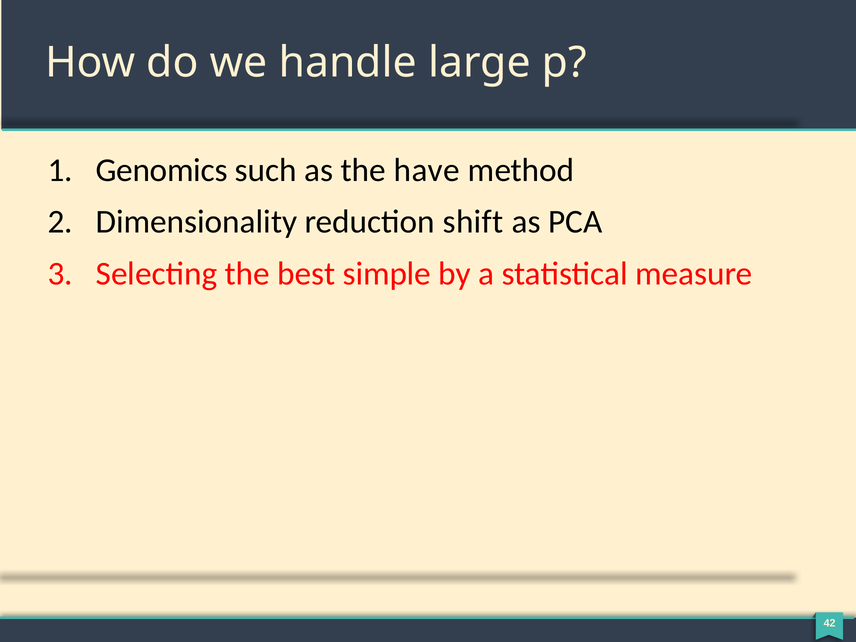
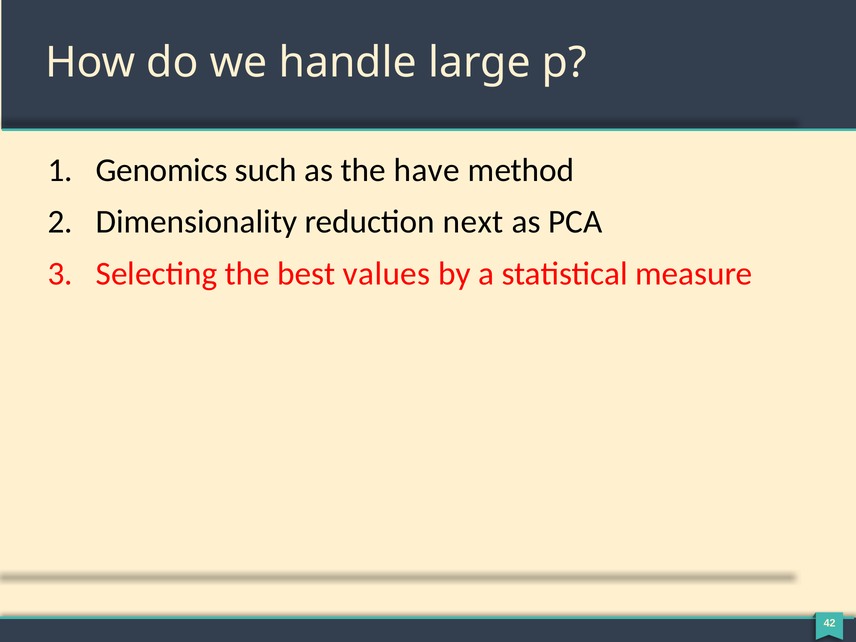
shift: shift -> next (473, 222)
simple: simple -> values (387, 274)
